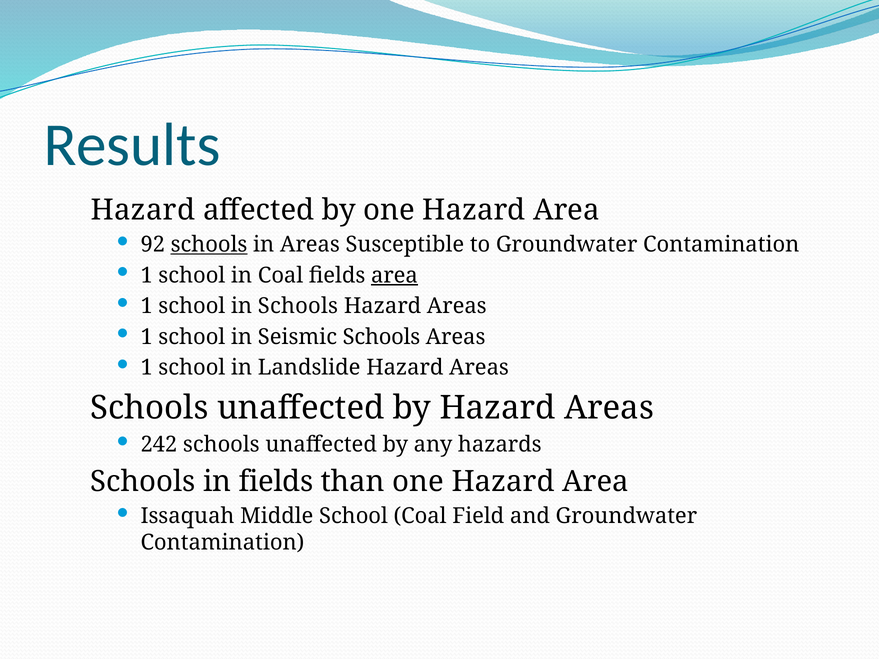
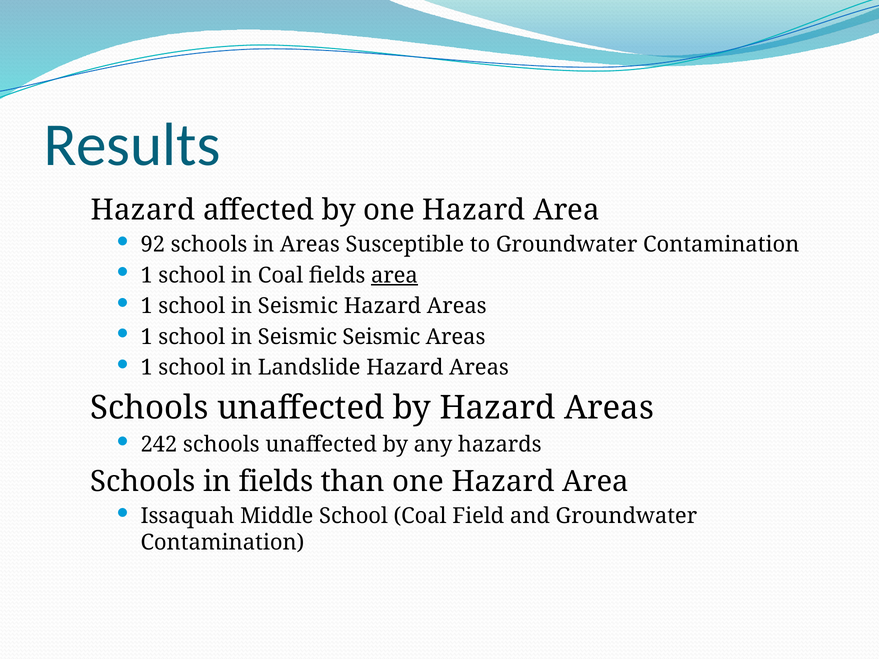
schools underline: present -> none (209, 245)
Schools: Schools -> Seismic (298, 306)
Seismic Schools: Schools -> Seismic (381, 337)
